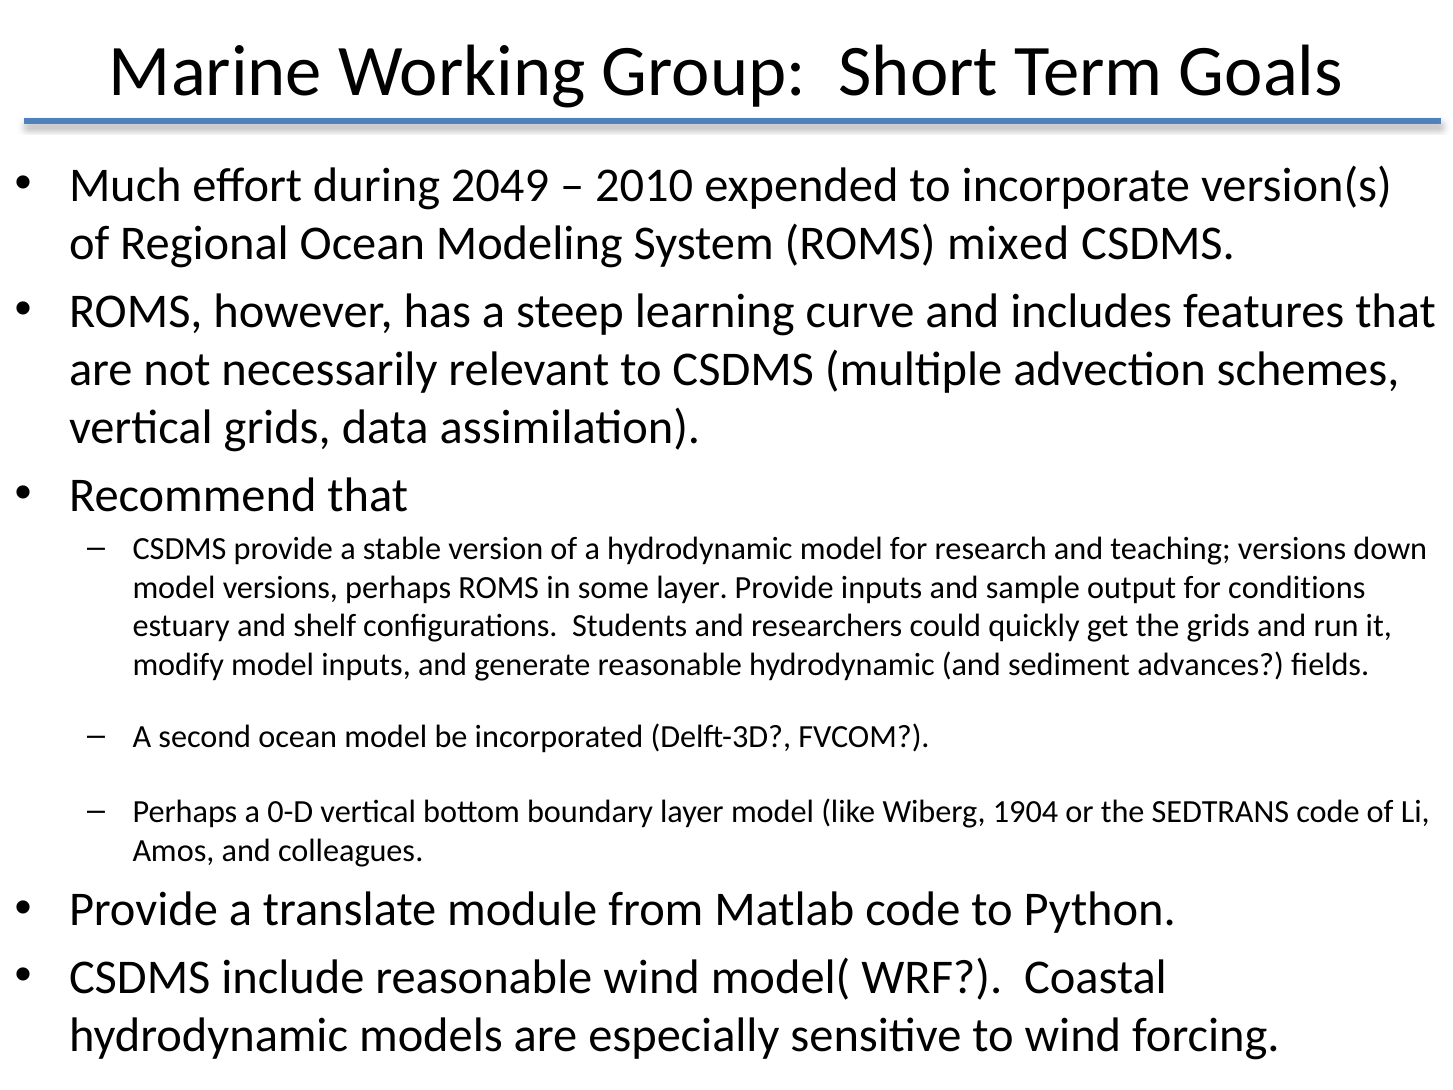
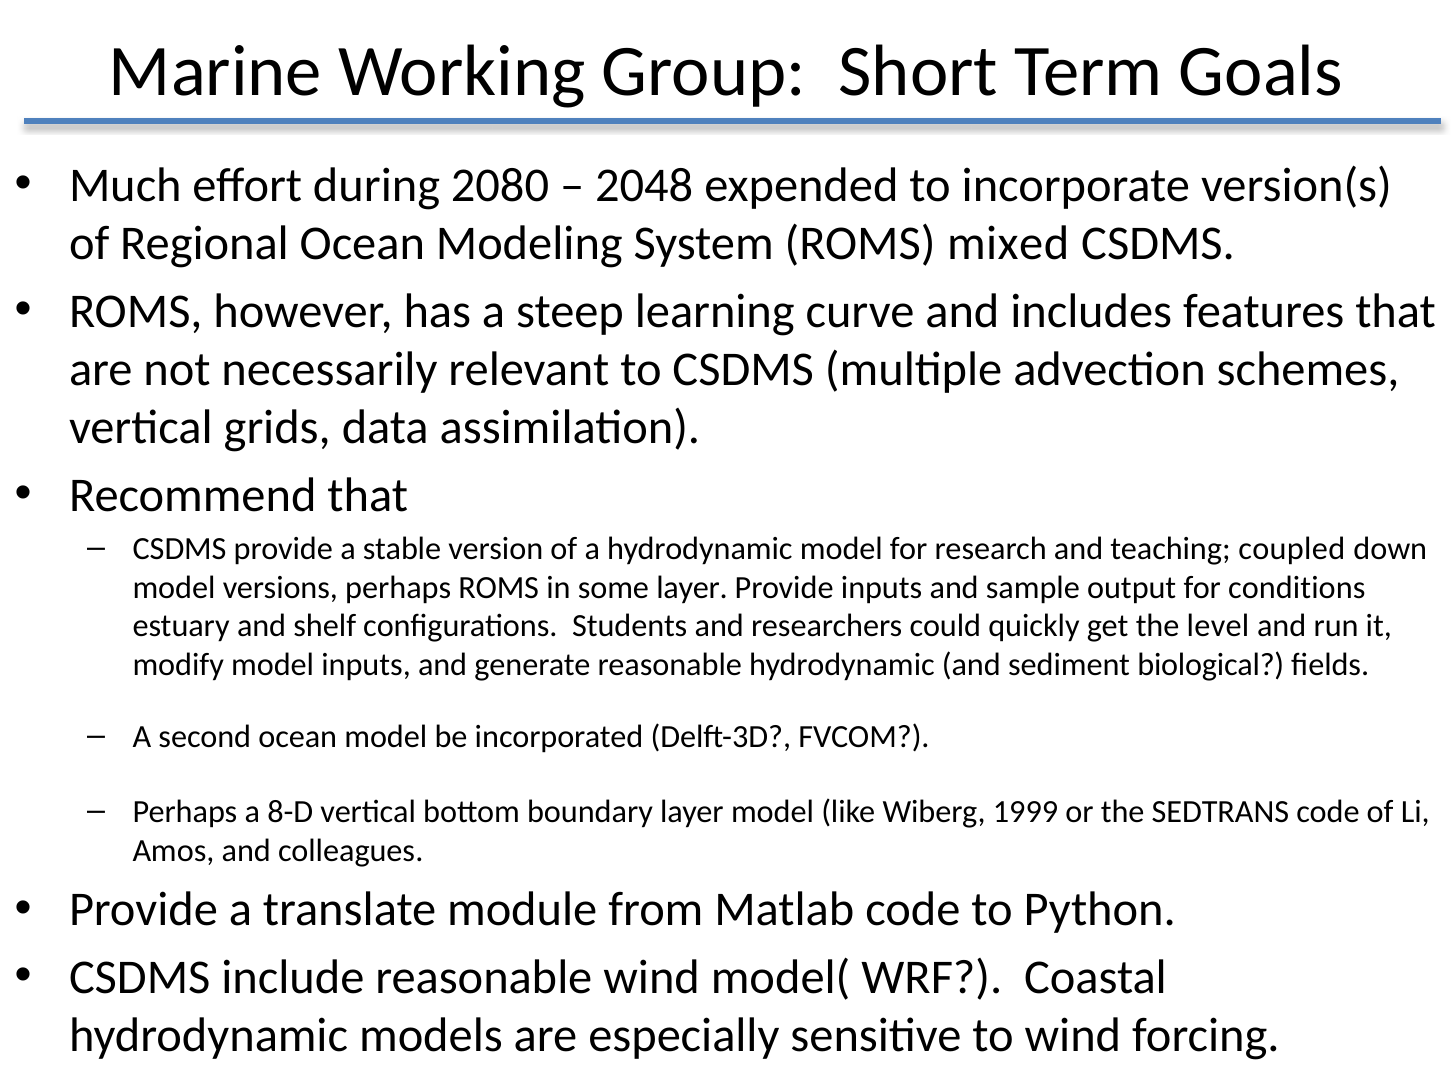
2049: 2049 -> 2080 (500, 185)
2010: 2010 -> 2048 (644, 185)
teaching versions: versions -> coupled (1292, 549)
the grids: grids -> level (1218, 626)
advances: advances -> biological (1211, 665)
0-D: 0-D -> 8-D (290, 812)
1904: 1904 -> 1999 (1026, 812)
